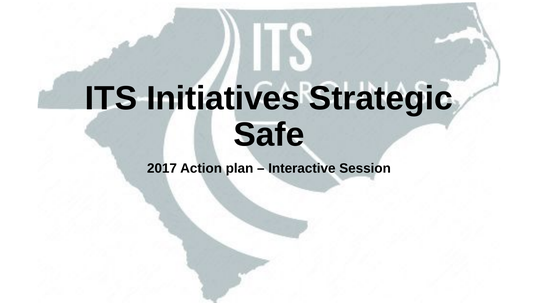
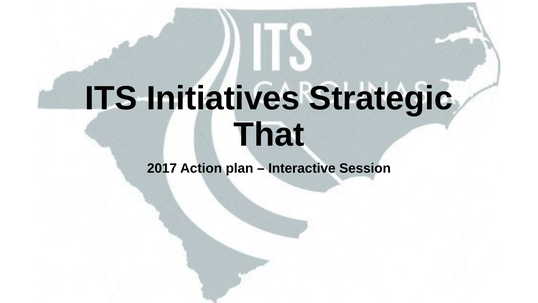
Safe: Safe -> That (269, 134)
